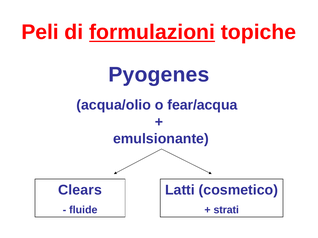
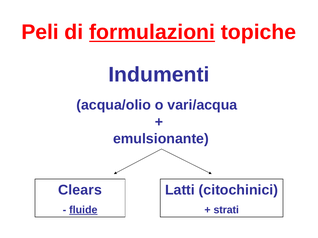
Pyogenes: Pyogenes -> Indumenti (159, 75)
fear/acqua: fear/acqua -> vari/acqua (202, 105)
cosmetico: cosmetico -> citochinici (238, 190)
fluide underline: none -> present (83, 210)
